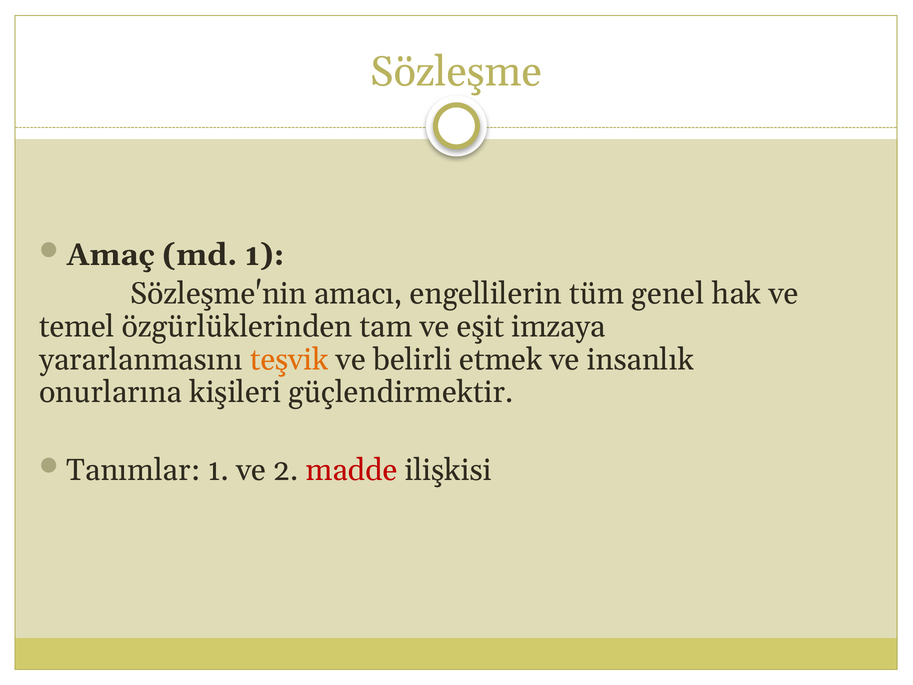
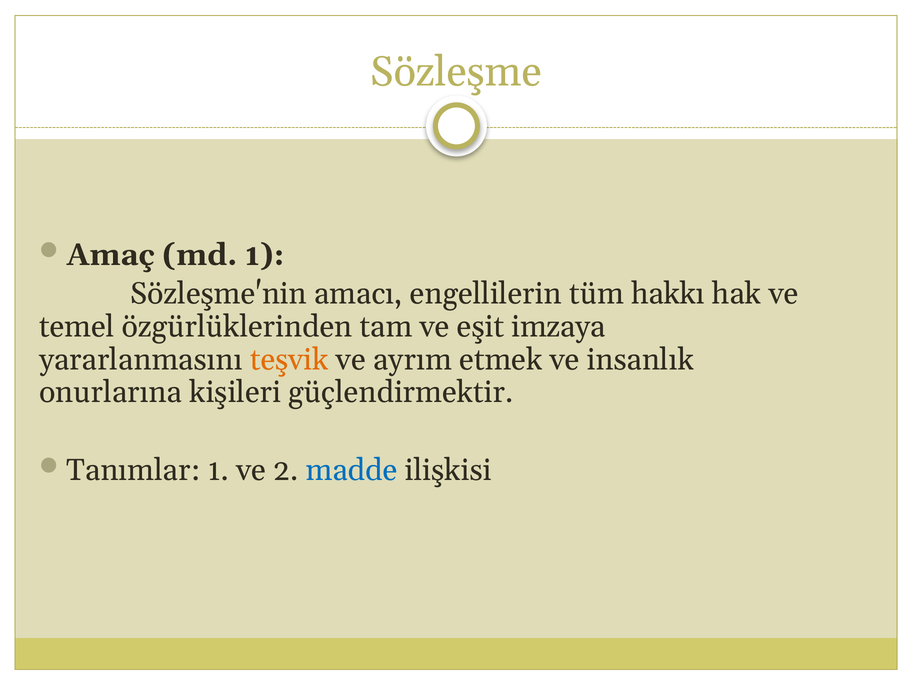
genel: genel -> hakkı (668, 294)
belirli: belirli -> ayrım (412, 359)
madde colour: red -> blue (352, 470)
